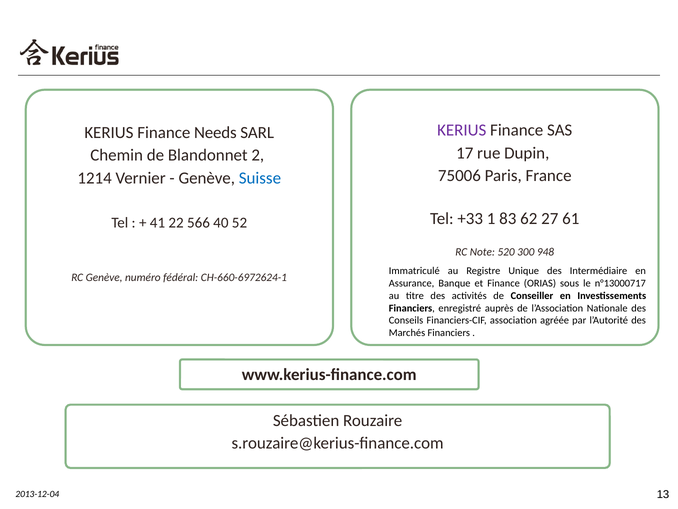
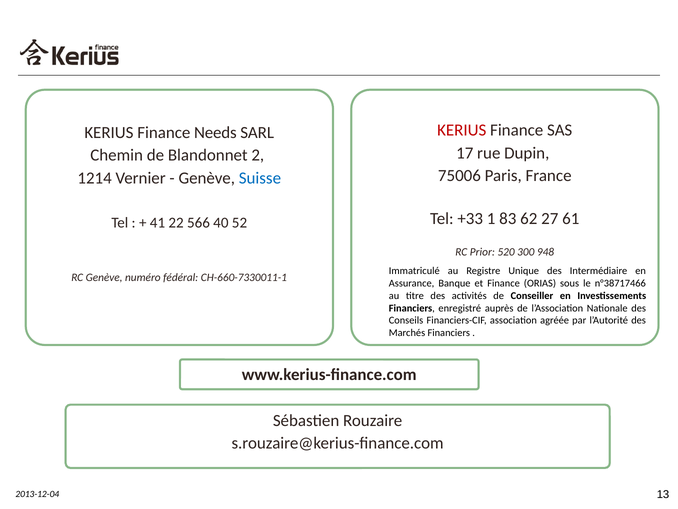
KERIUS colour: purple -> red (462, 130)
Note: Note -> Prior (482, 252)
CH-660-6972624-1: CH-660-6972624-1 -> CH-660-7330011-1 (244, 277)
n°13000717: n°13000717 -> n°38717466 (620, 283)
